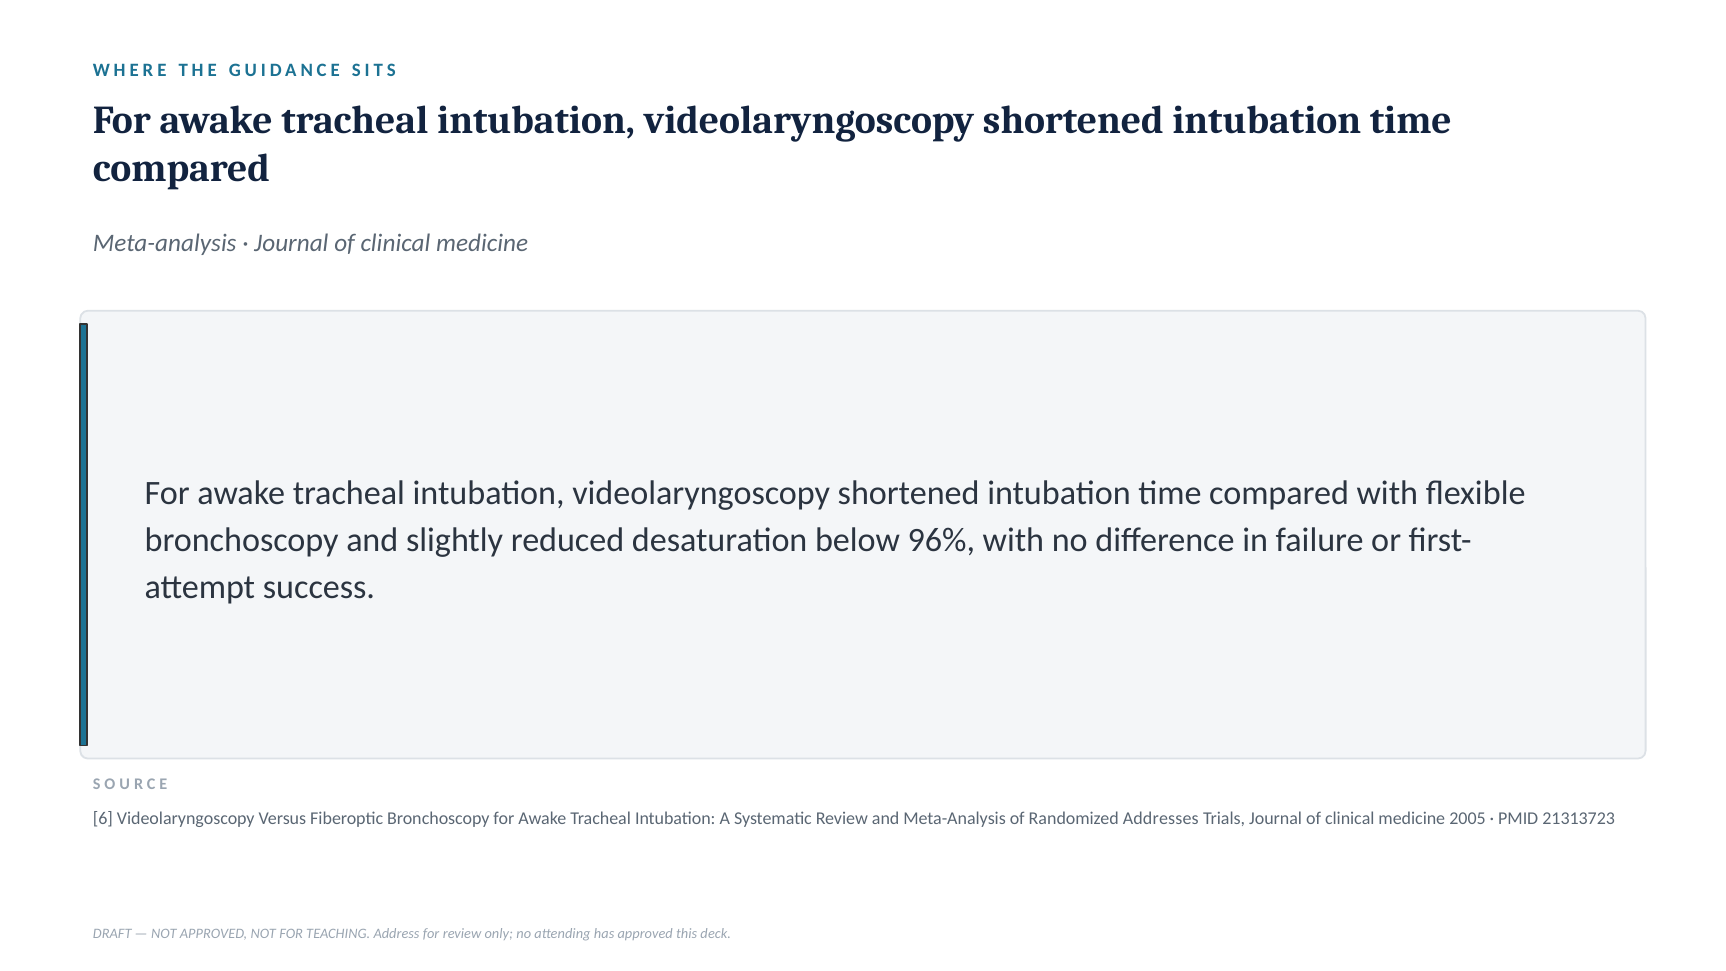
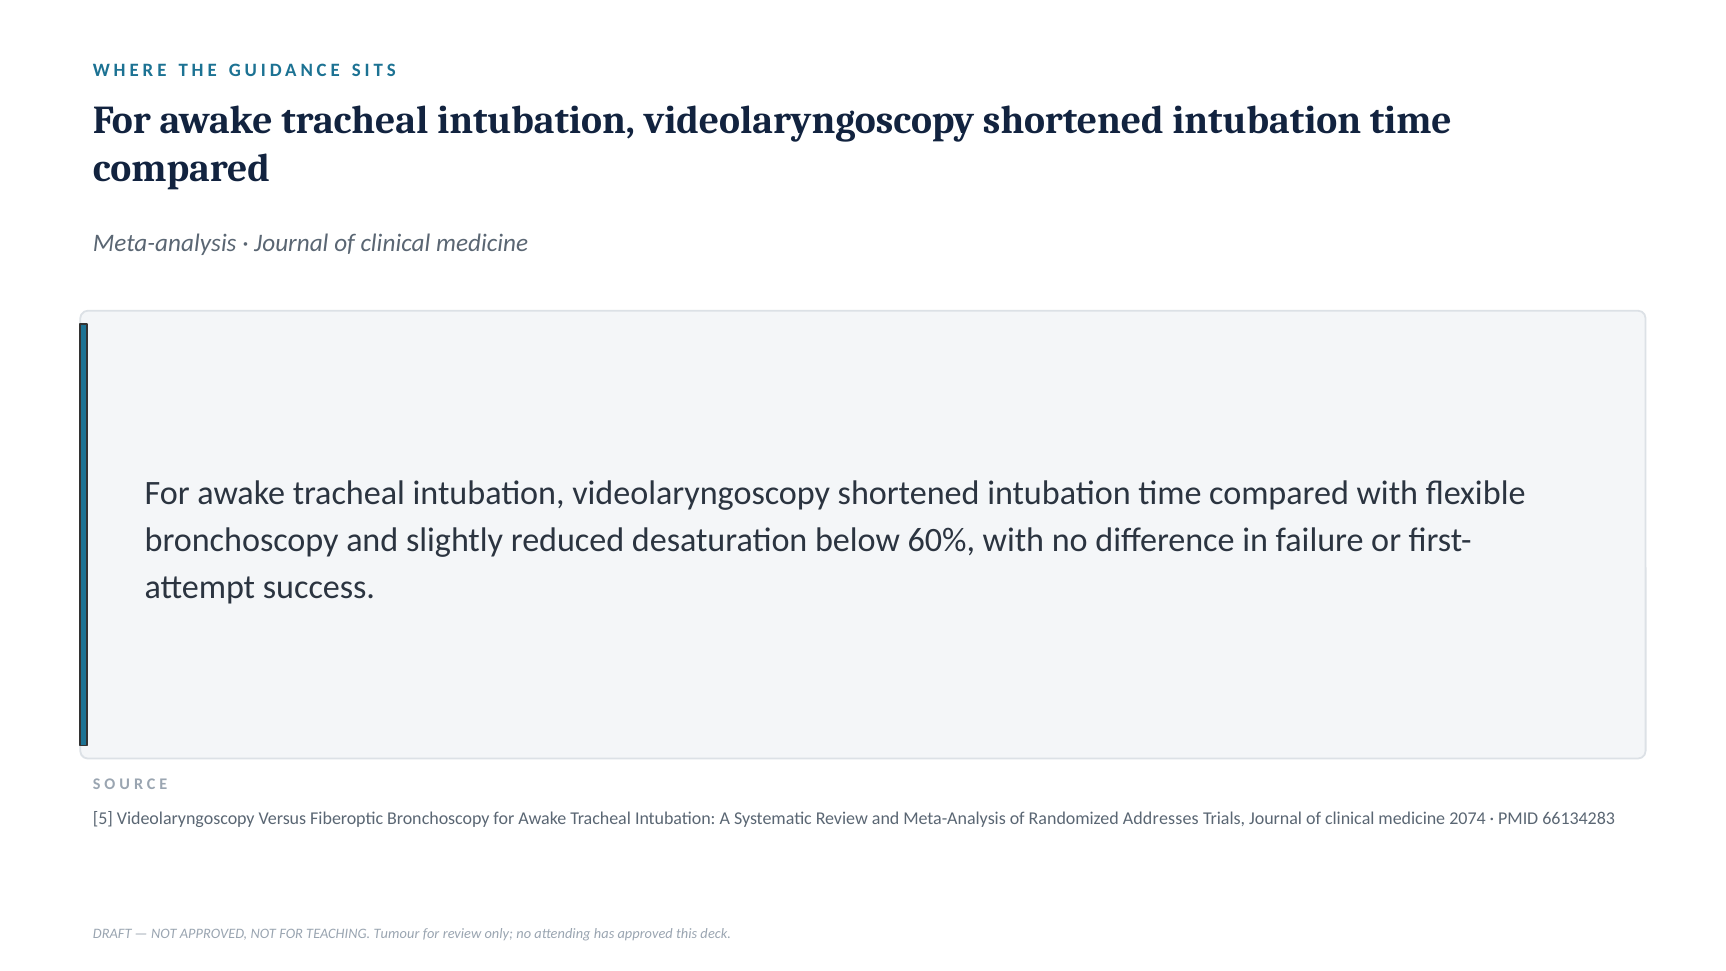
96%: 96% -> 60% (941, 540)
6: 6 -> 5 (103, 818)
2005: 2005 -> 2074 (1468, 818)
21313723: 21313723 -> 66134283 (1579, 818)
Address: Address -> Tumour (397, 934)
